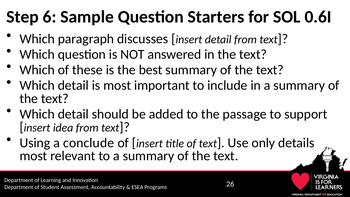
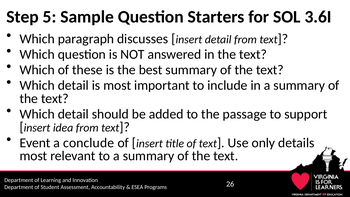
6: 6 -> 5 (49, 17)
0.6I: 0.6I -> 3.6I (318, 17)
Using: Using -> Event (35, 143)
